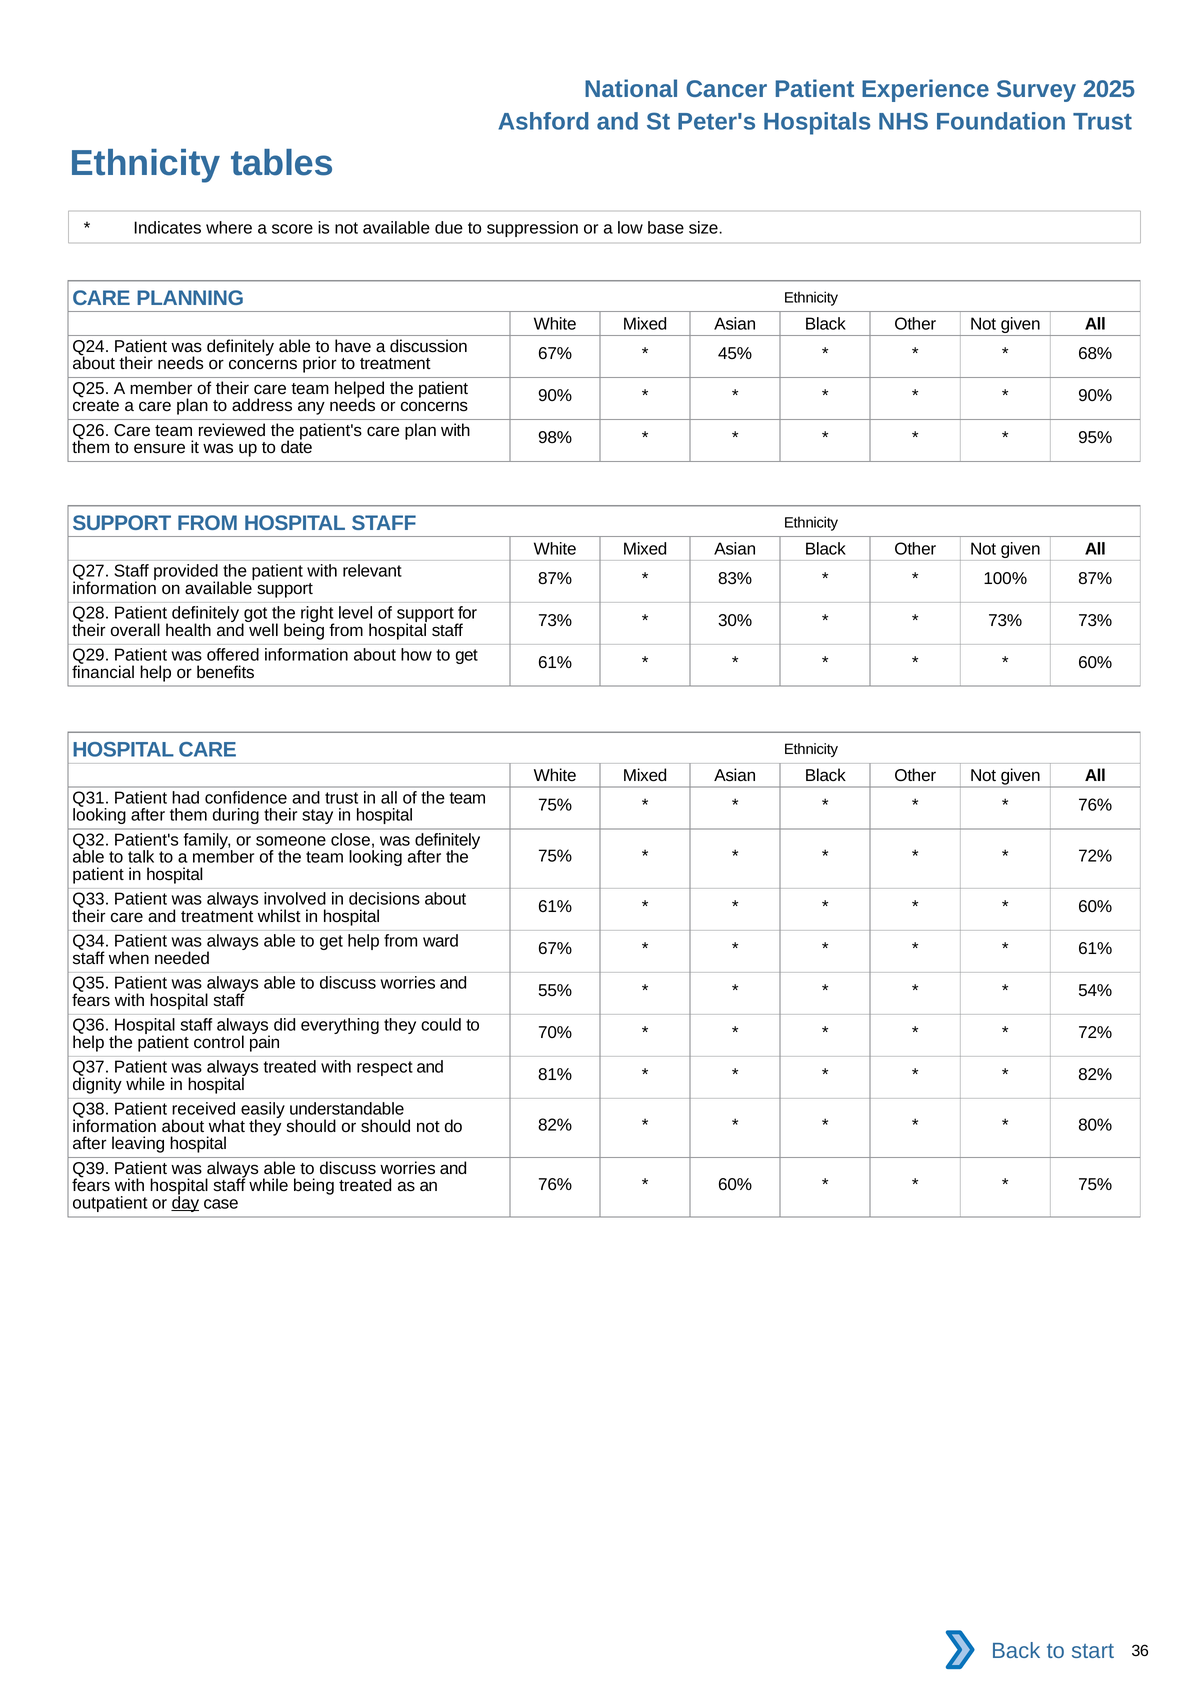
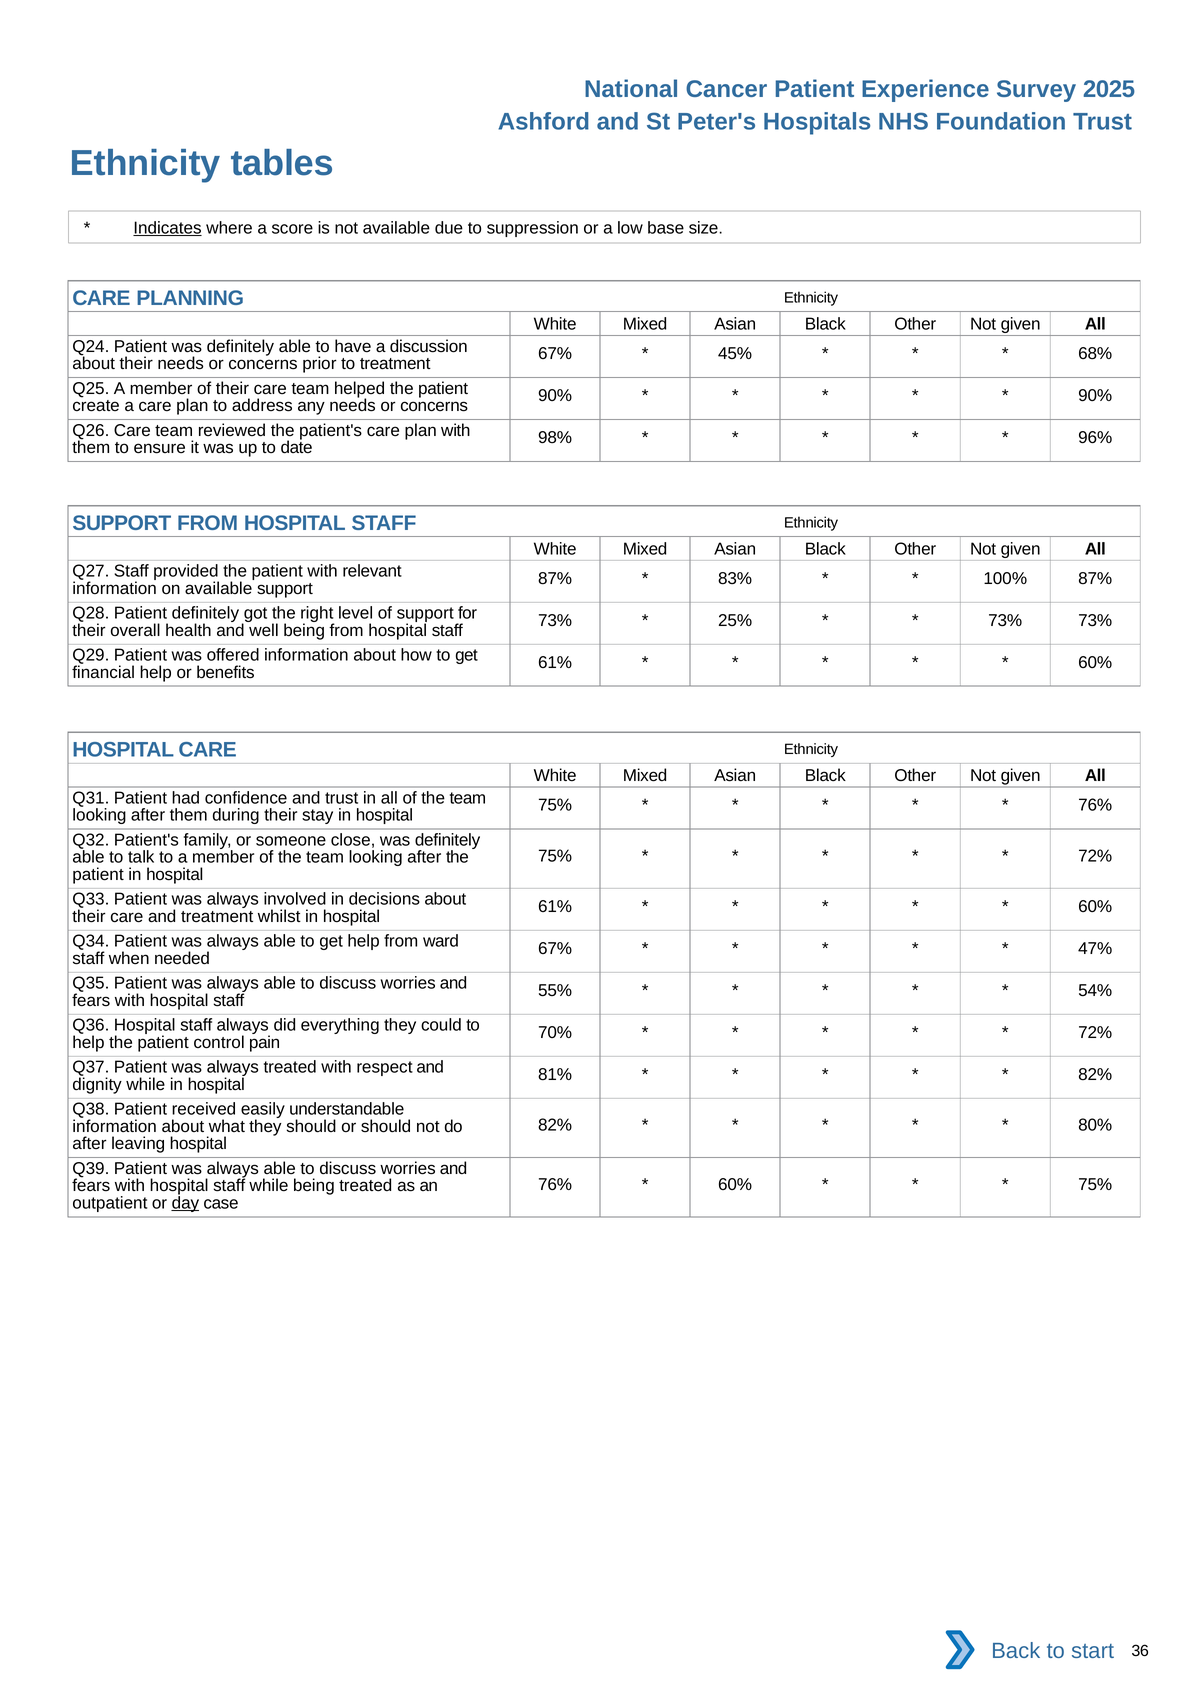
Indicates underline: none -> present (167, 228)
95%: 95% -> 96% (1095, 438)
30%: 30% -> 25% (735, 620)
61%: 61% -> 47% (1095, 948)
